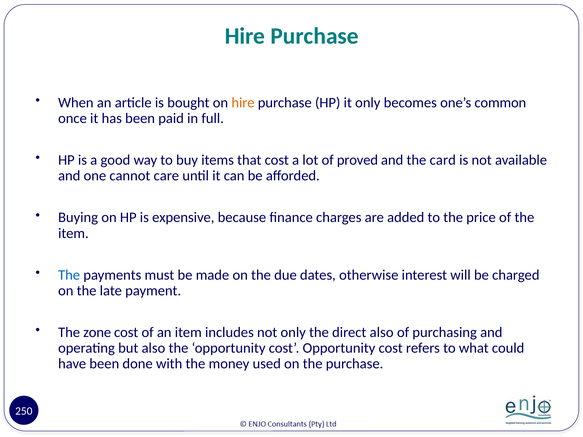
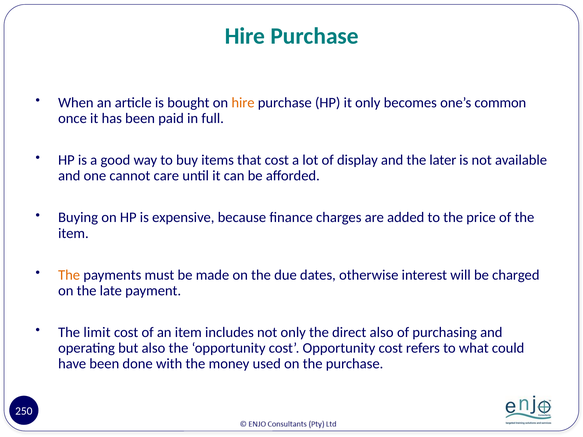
proved: proved -> display (357, 160)
card: card -> later (443, 160)
The colour: blue -> orange (69, 275)
zone: zone -> limit (97, 332)
